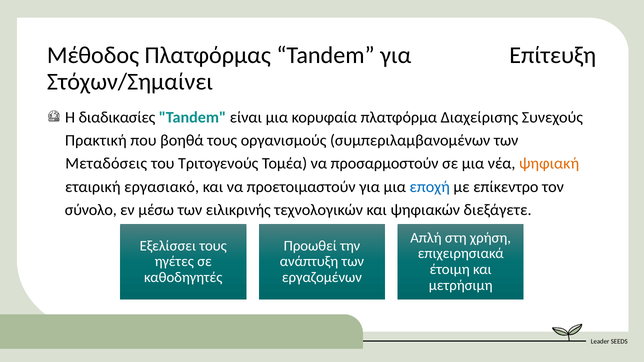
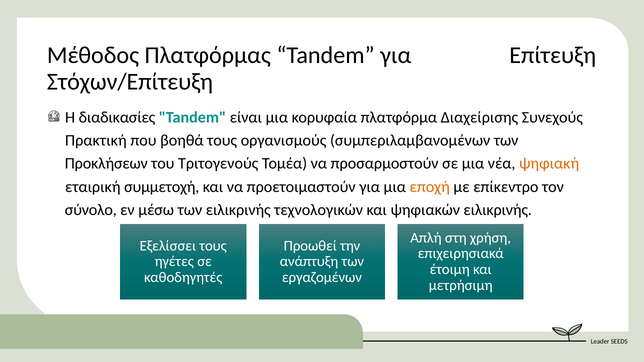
Στόχων/Σημαίνει: Στόχων/Σημαίνει -> Στόχων/Επίτευξη (130, 82)
Μεταδόσεις: Μεταδόσεις -> Προκλήσεων (106, 164)
εργασιακό: εργασιακό -> συμμετοχή (162, 187)
εποχή colour: blue -> orange (430, 187)
ψηφιακών διεξάγετε: διεξάγετε -> ειλικρινής (498, 210)
